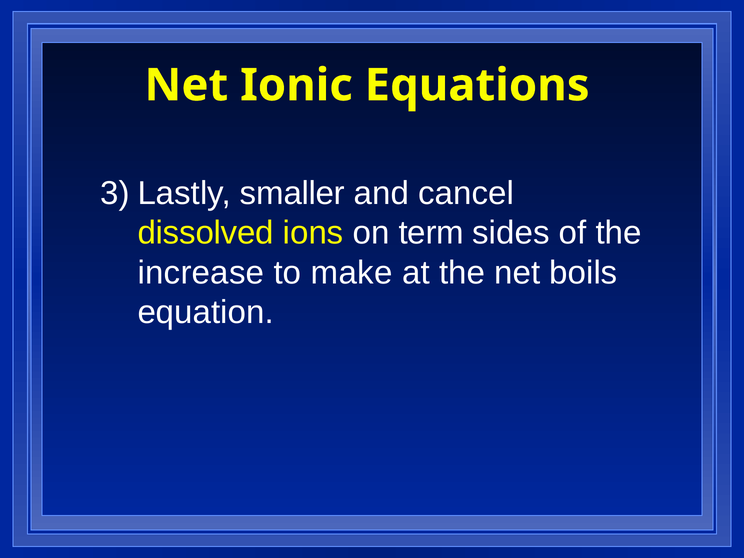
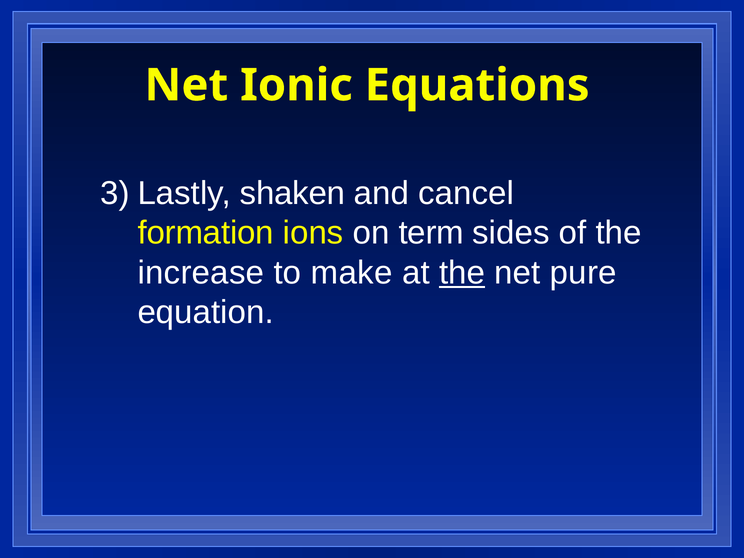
smaller: smaller -> shaken (292, 193)
dissolved: dissolved -> formation (206, 233)
the underline: none -> present (462, 273)
boils: boils -> pure (583, 273)
